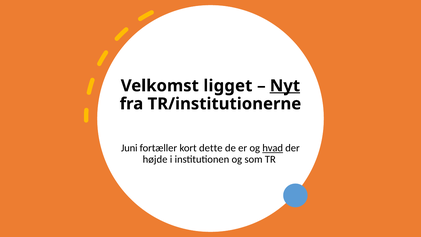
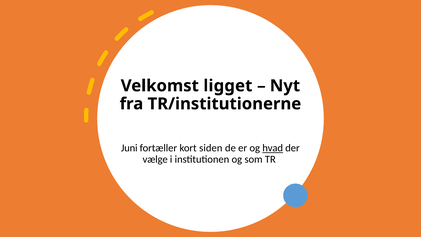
Nyt underline: present -> none (285, 86)
dette: dette -> siden (211, 148)
højde: højde -> vælge (155, 159)
